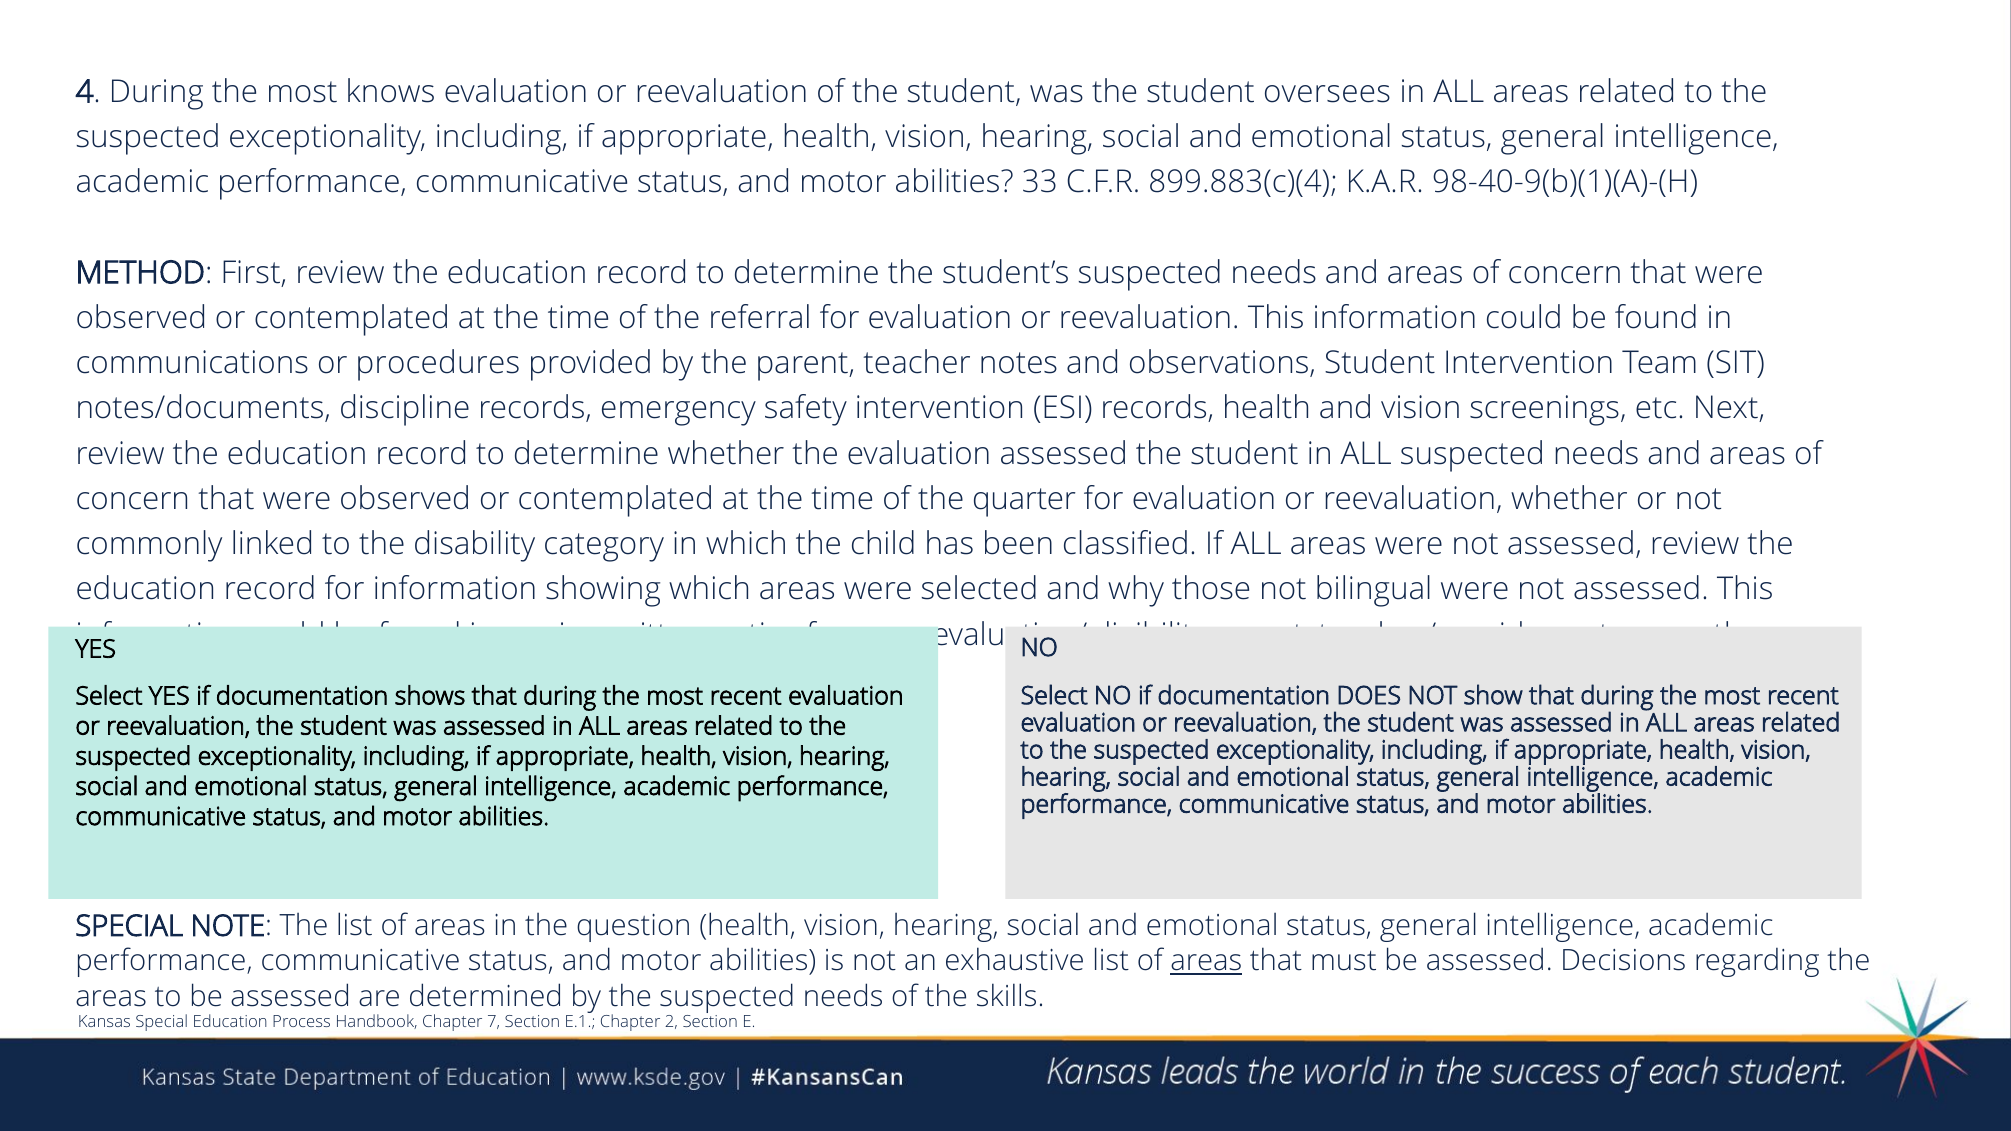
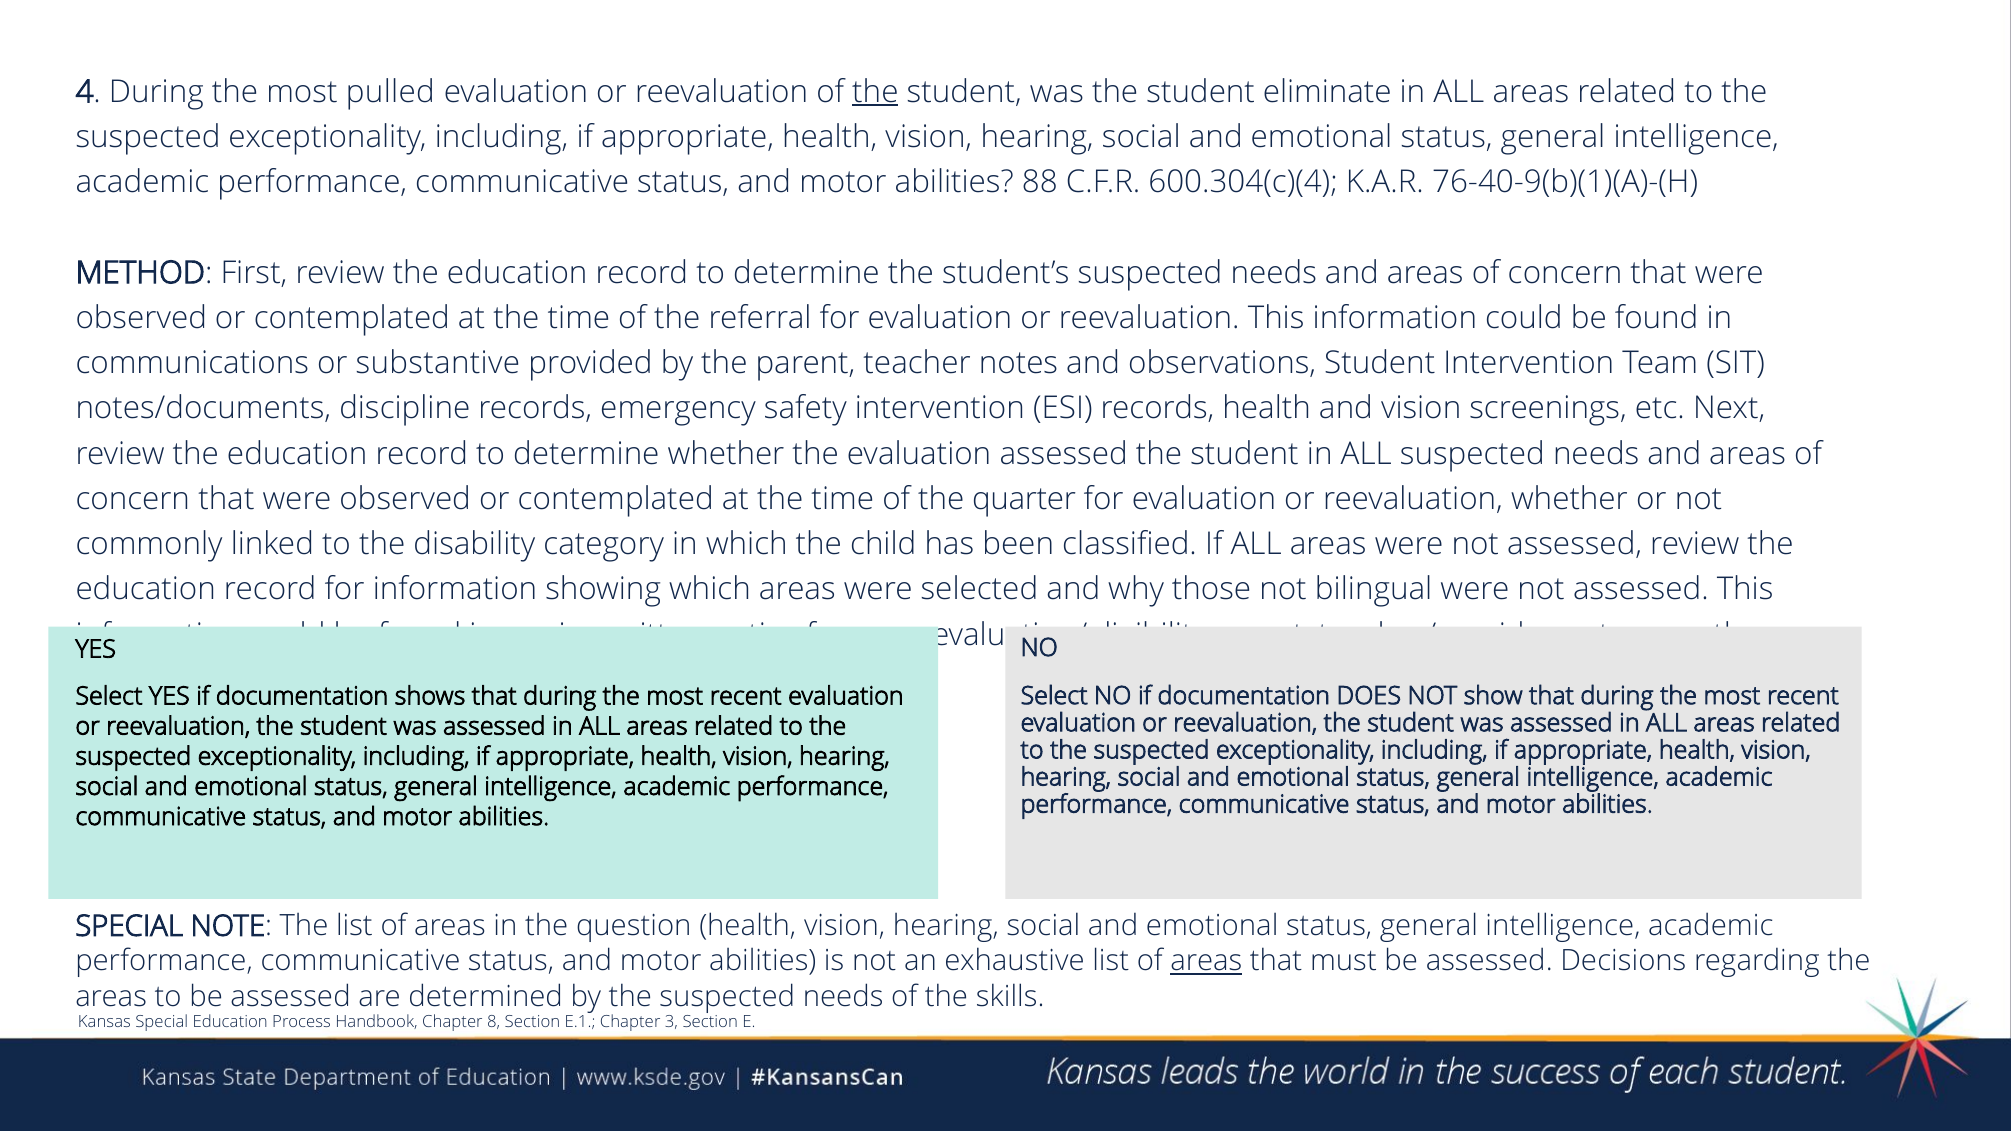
knows: knows -> pulled (390, 92)
the underline: none -> present (875, 92)
oversees: oversees -> eliminate (1327, 92)
33: 33 -> 88 (1040, 182)
899.883(c)(4: 899.883(c)(4 -> 600.304(c)(4 (1243, 182)
98-40-9(b)(1)(A)-(H: 98-40-9(b)(1)(A)-(H -> 76-40-9(b)(1)(A)-(H (1565, 182)
procedures: procedures -> substantive (438, 363)
7: 7 -> 8 (494, 1022)
2: 2 -> 3 (671, 1022)
